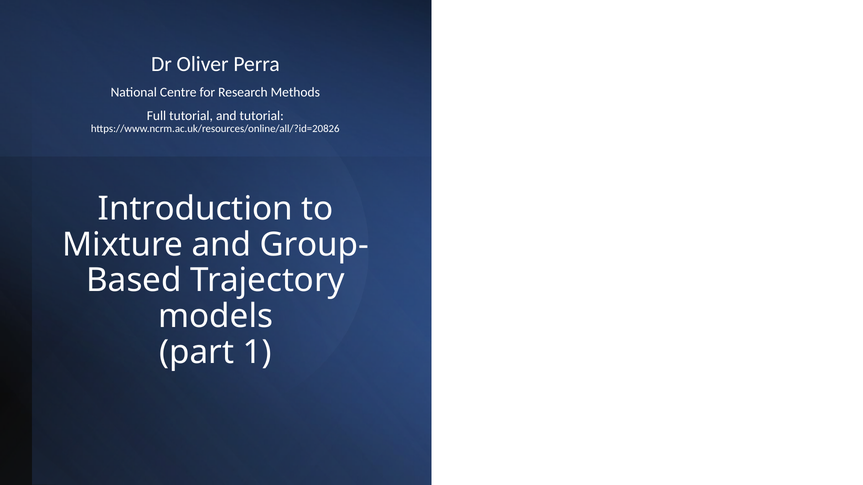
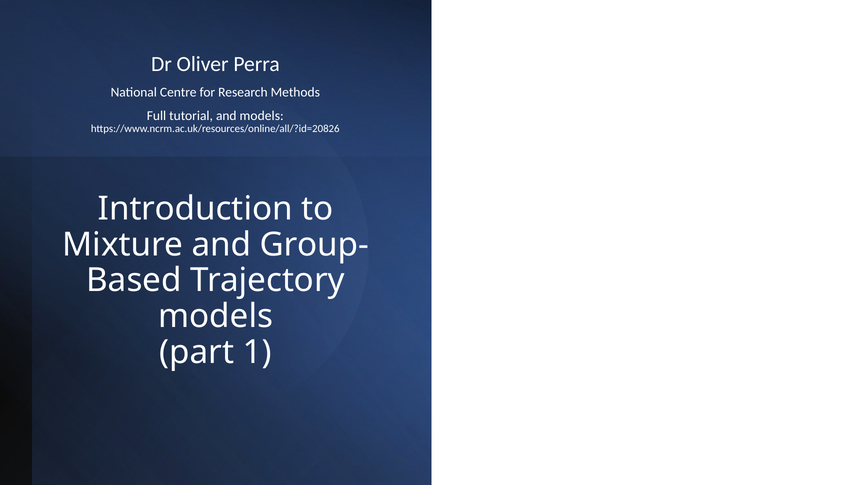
and tutorial: tutorial -> models (262, 116)
